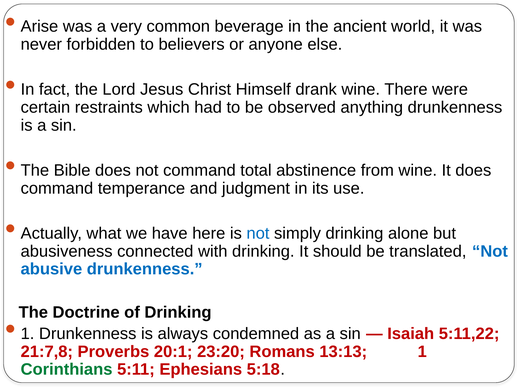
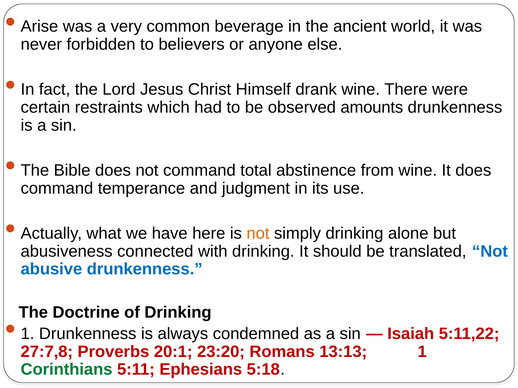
anything: anything -> amounts (372, 108)
not colour: blue -> orange (258, 234)
21:7,8: 21:7,8 -> 27:7,8 (47, 352)
